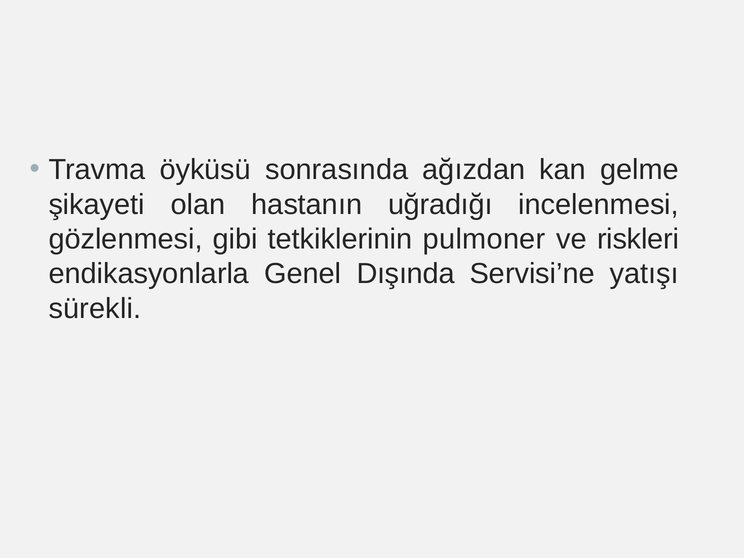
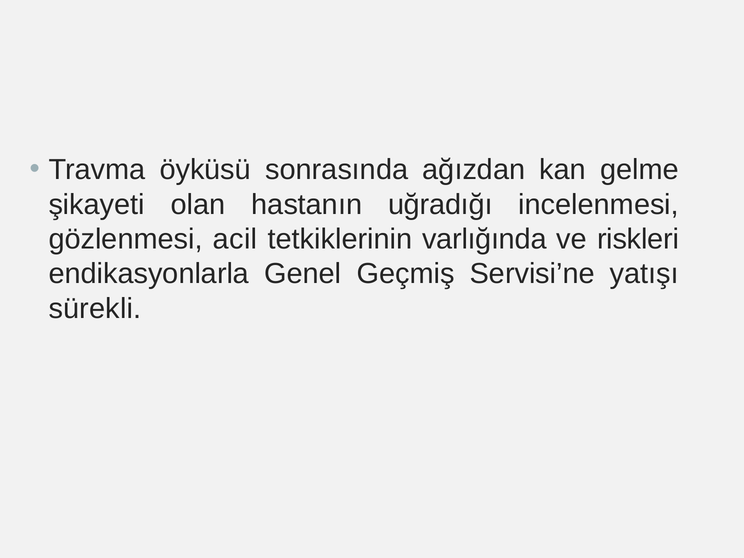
gibi: gibi -> acil (235, 239)
pulmoner: pulmoner -> varlığında (484, 239)
Dışında: Dışında -> Geçmiş (406, 274)
